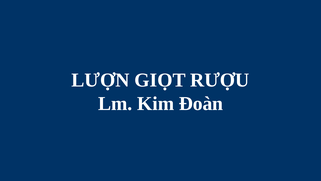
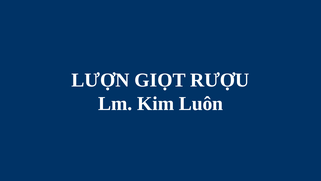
Đoàn: Đoàn -> Luôn (201, 103)
